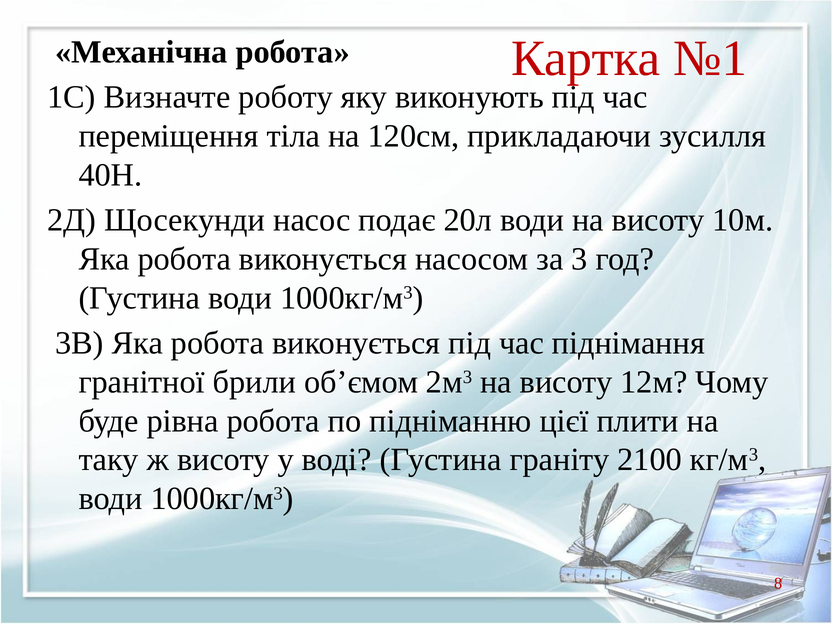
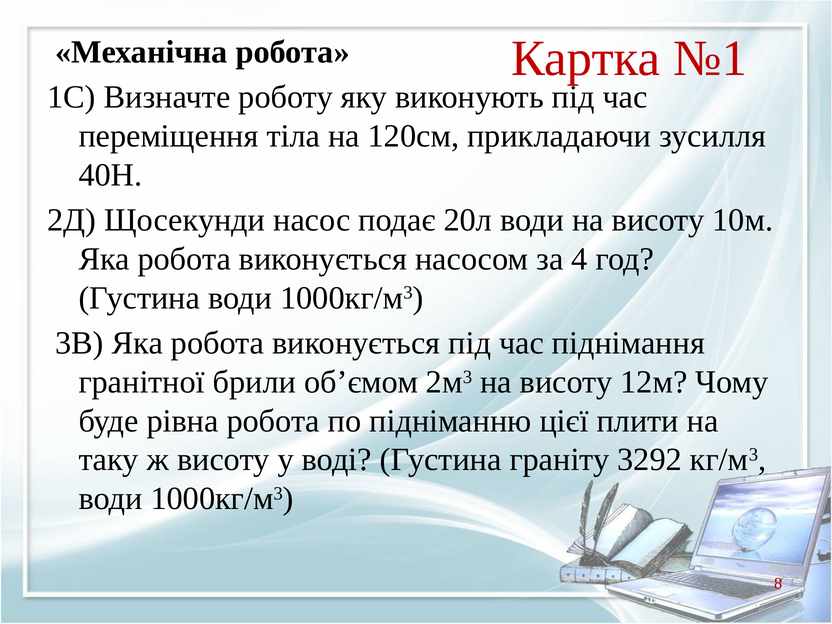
3: 3 -> 4 (580, 259)
2100: 2100 -> 3292 (650, 460)
